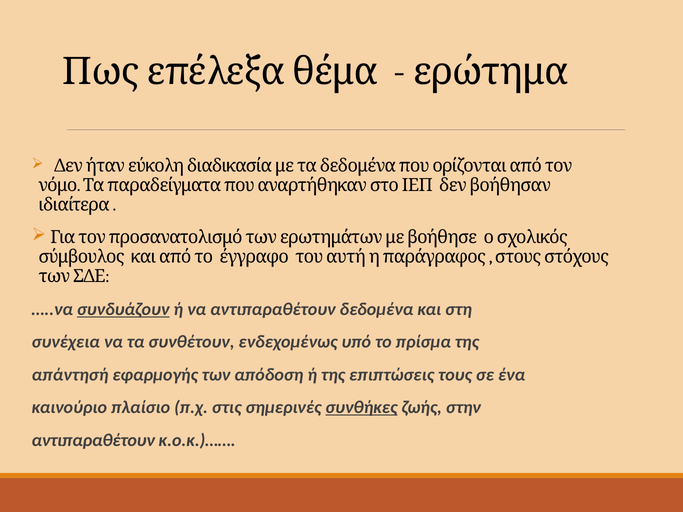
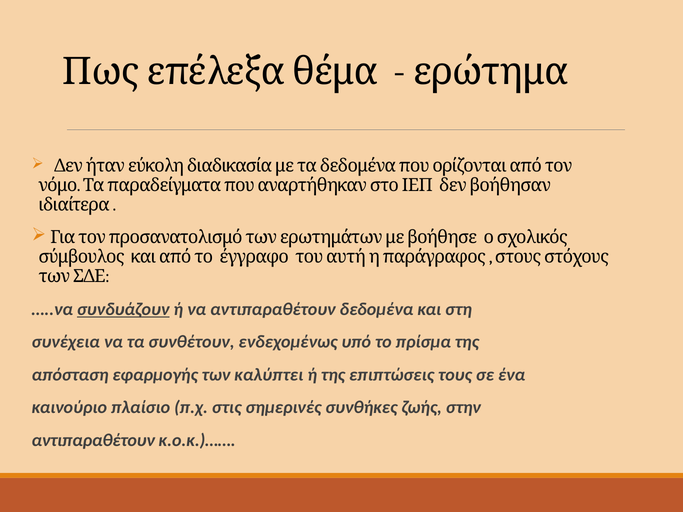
απάντησή: απάντησή -> απόσταση (70, 375)
απόδοση: απόδοση -> καλύπτει (269, 375)
συνθήκες underline: present -> none (361, 408)
